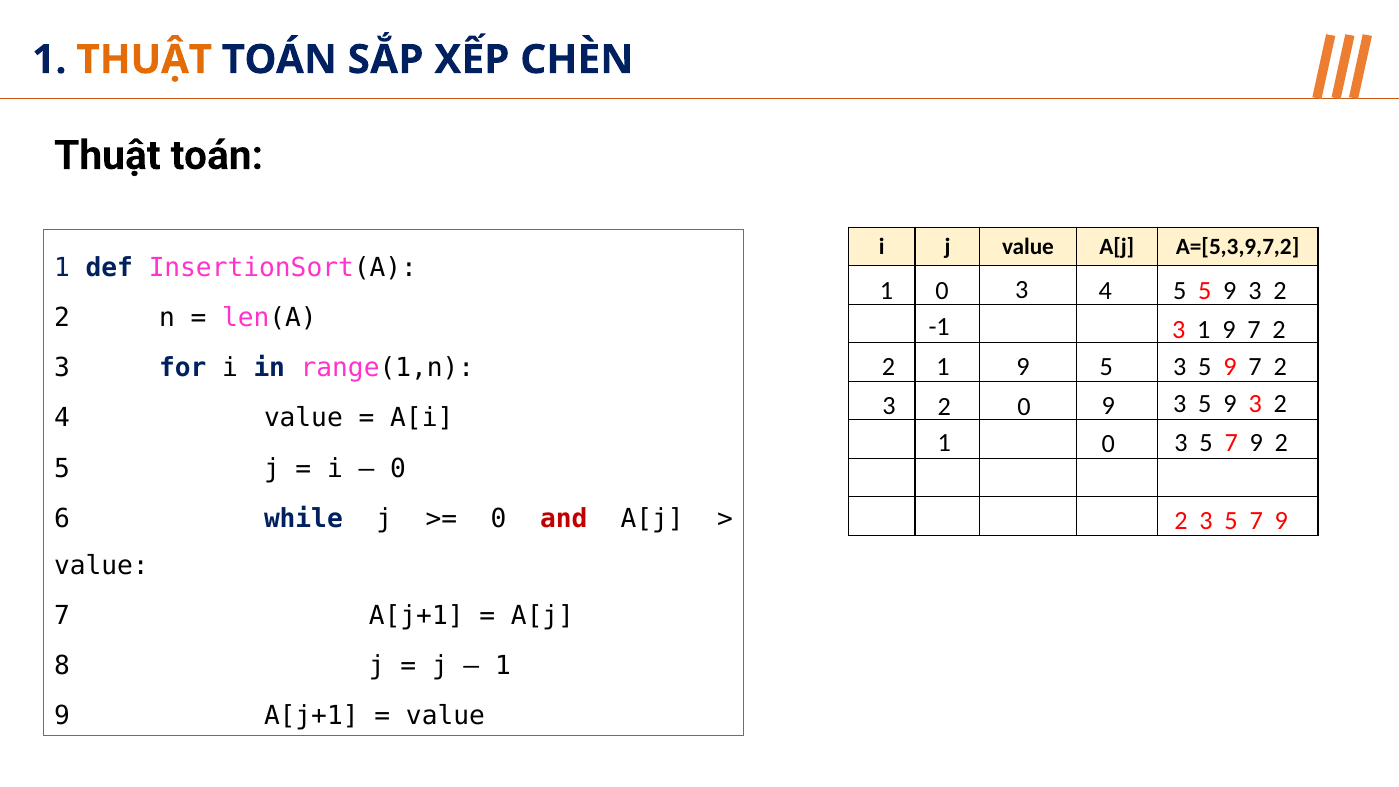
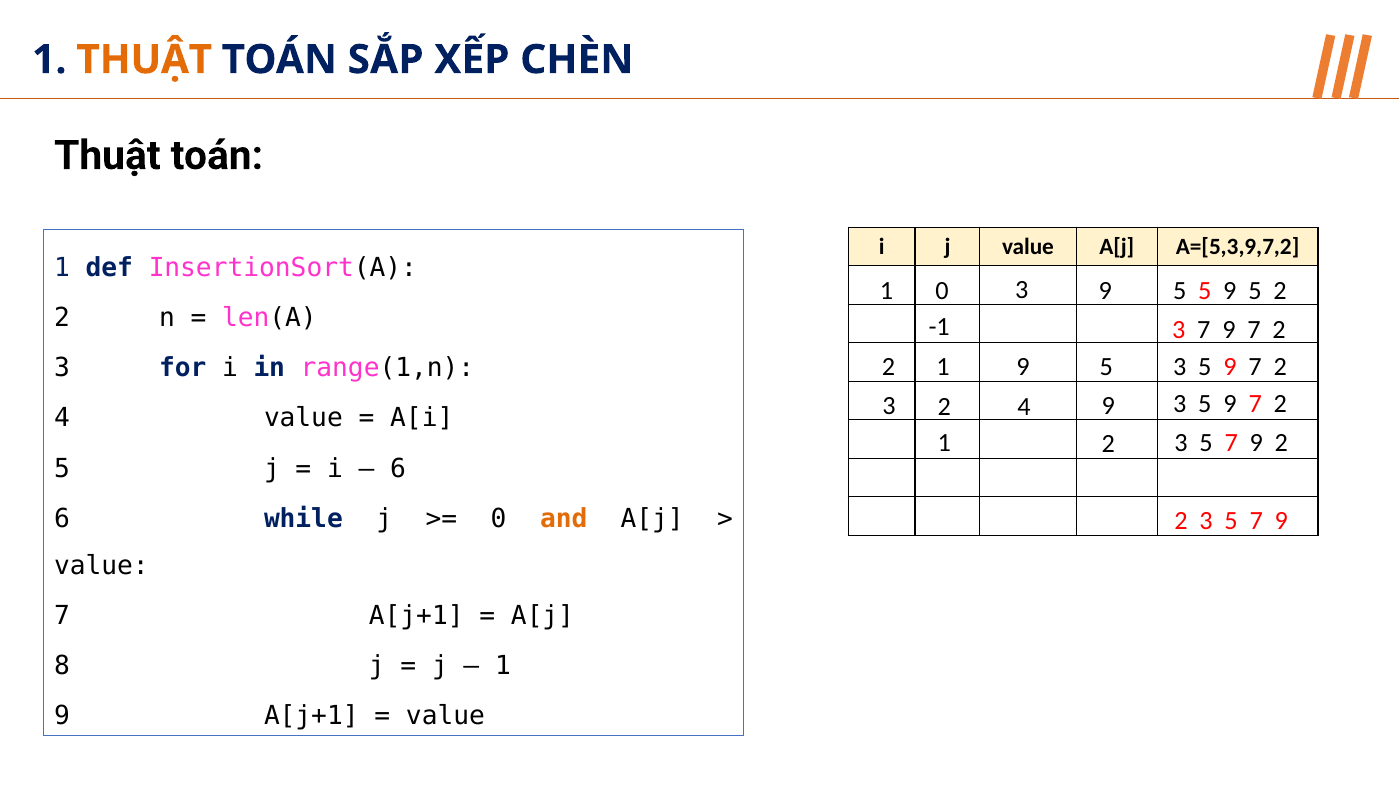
0 4: 4 -> 9 (1105, 291)
5 5 9 3: 3 -> 5 (1255, 291)
3 1: 1 -> 7 (1204, 330)
3: 3 -> 7 (1255, 404)
2 0: 0 -> 4 (1024, 406)
1 0: 0 -> 2 (1108, 444)
0: 0 -> 6 (398, 468)
and colour: red -> orange (564, 518)
